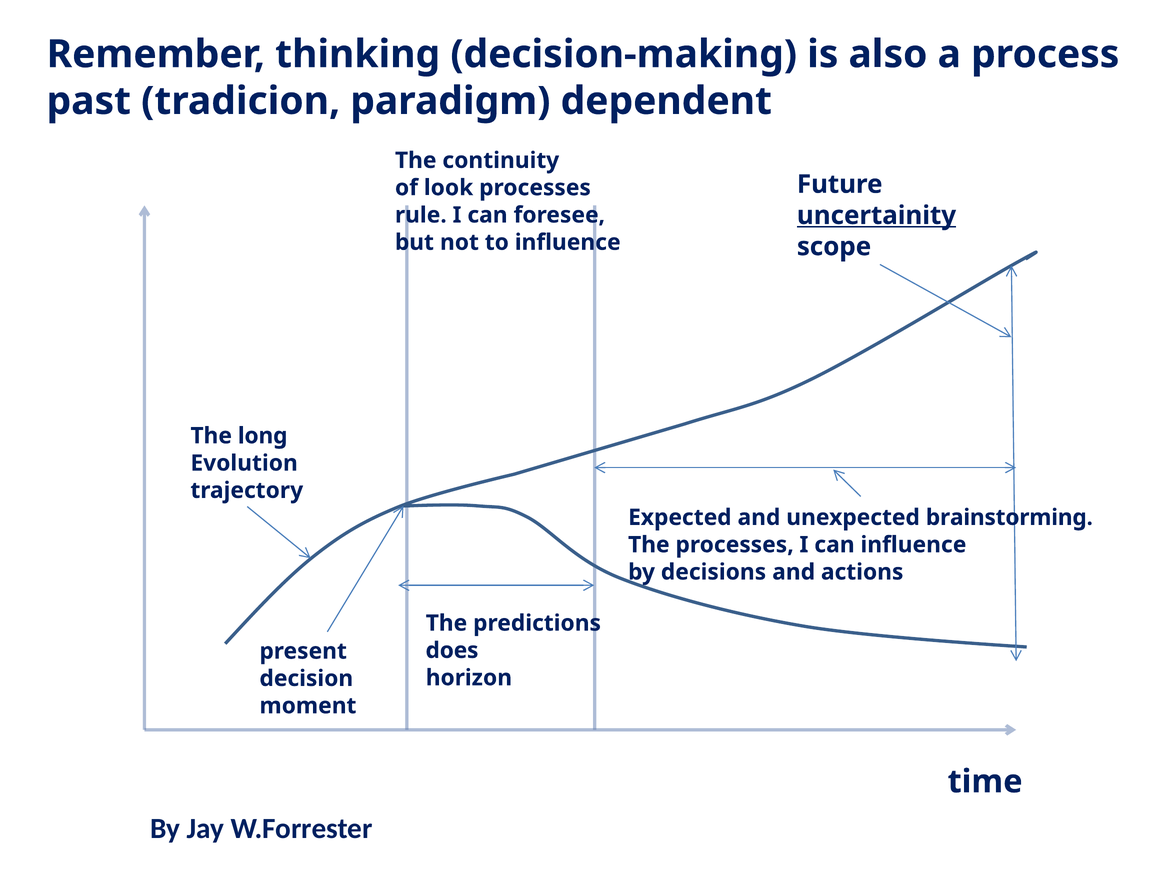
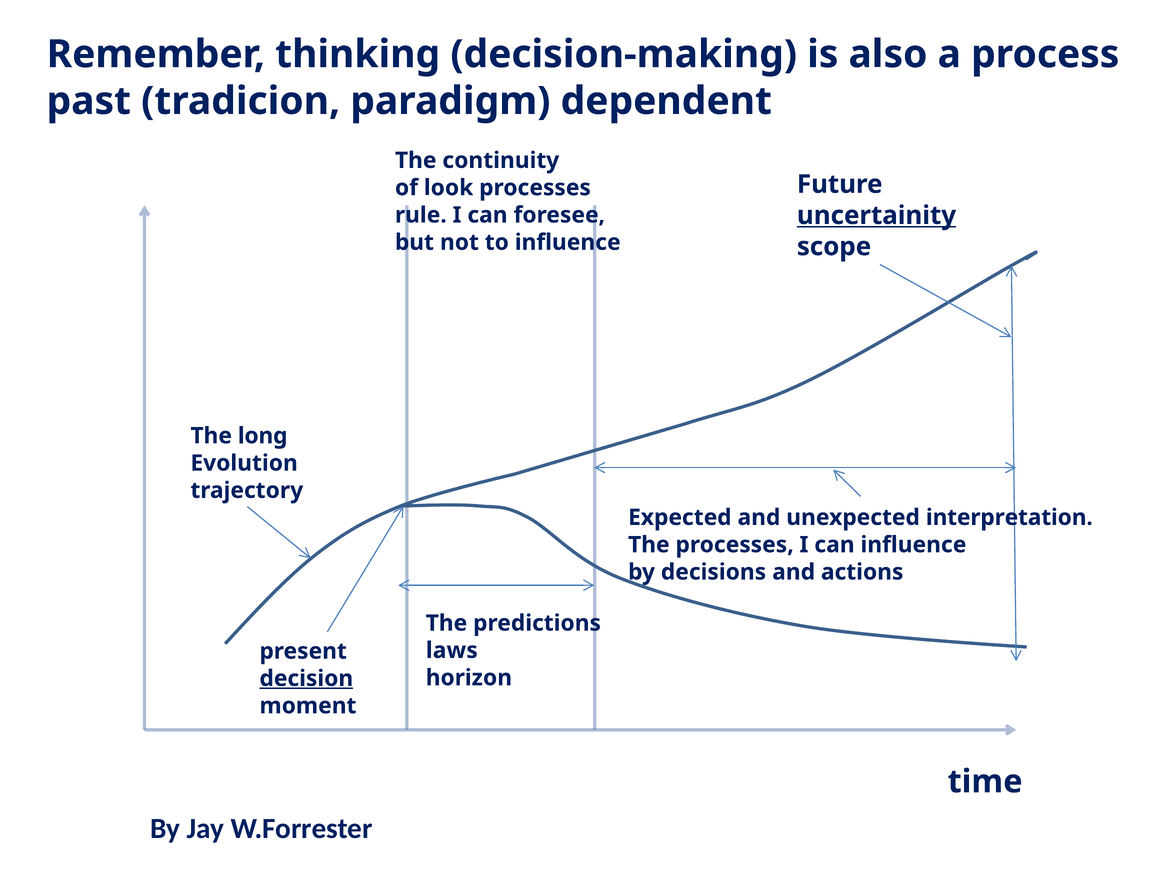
brainstorming: brainstorming -> interpretation (1009, 518)
does: does -> laws (452, 651)
decision underline: none -> present (306, 679)
